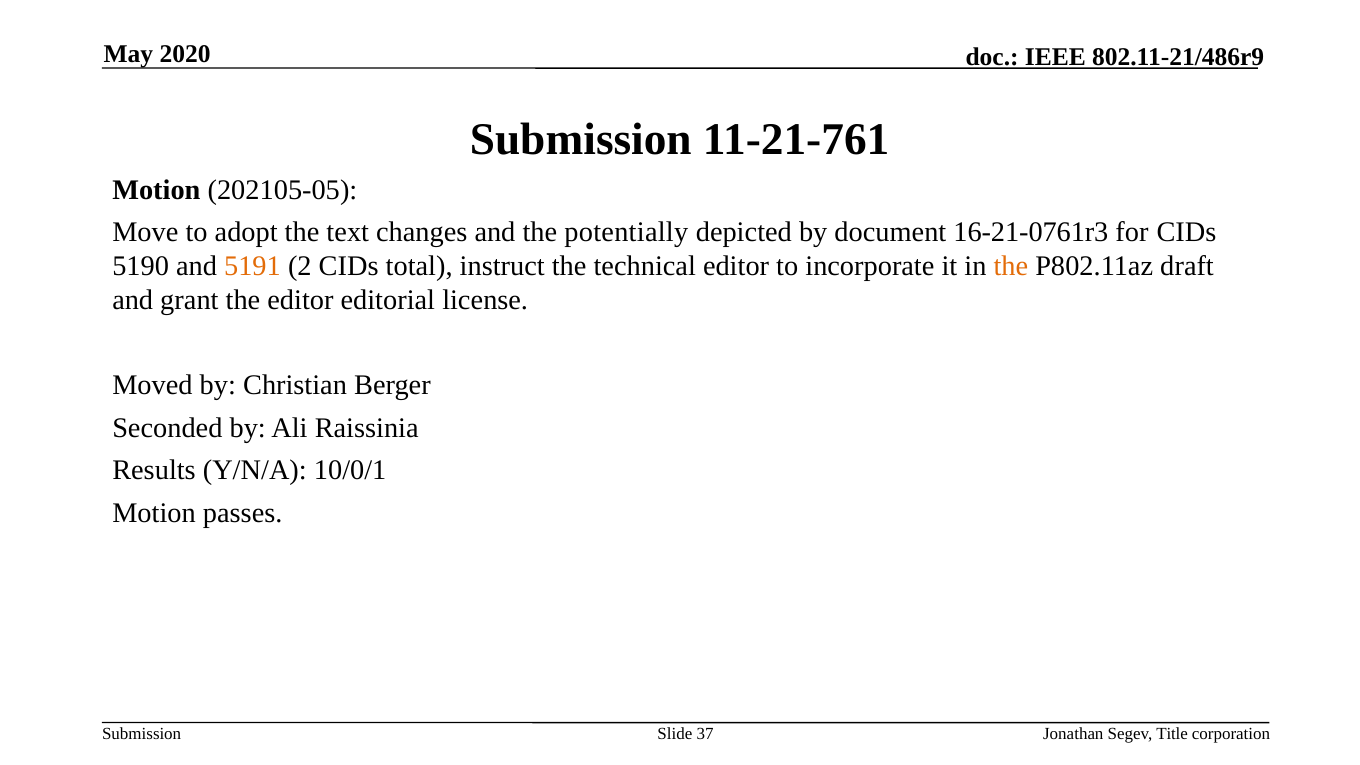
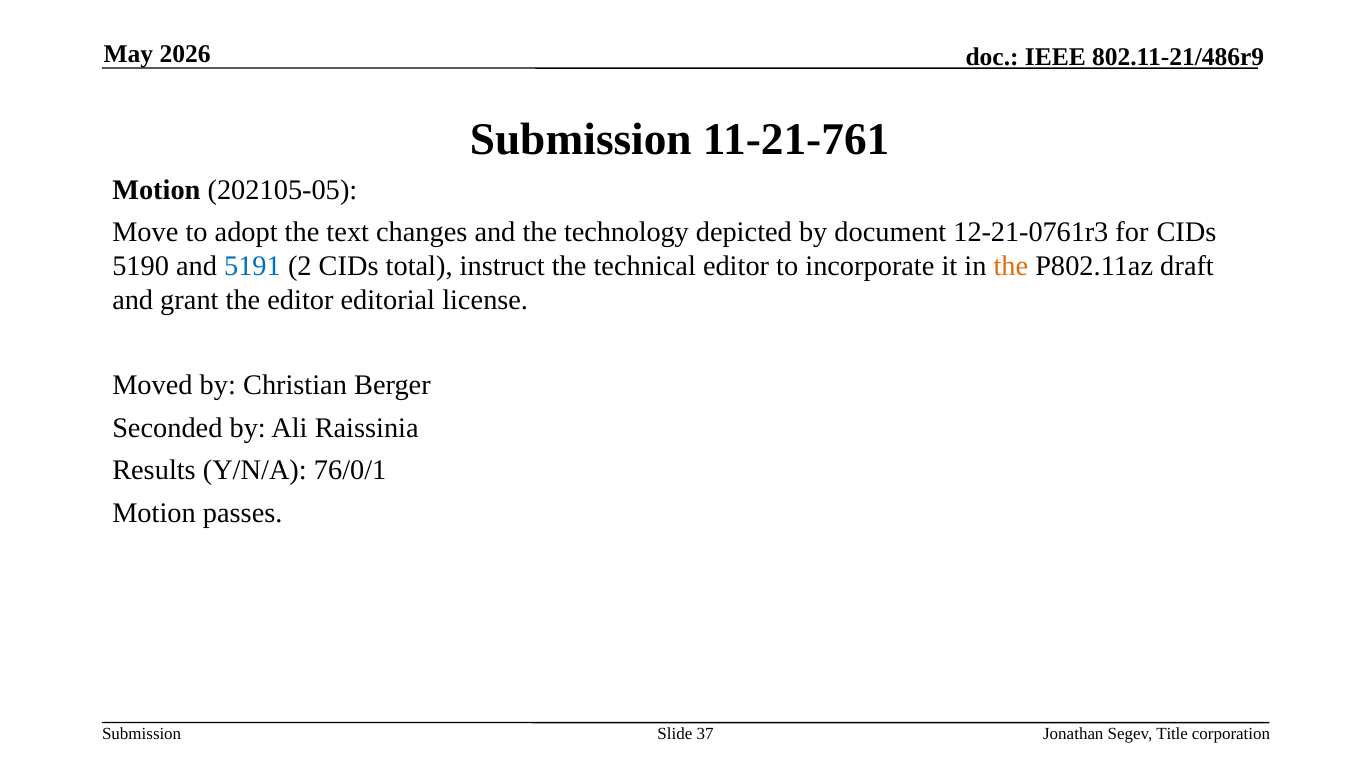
2020: 2020 -> 2026 (185, 54)
potentially: potentially -> technology (627, 232)
16-21-0761r3: 16-21-0761r3 -> 12-21-0761r3 (1031, 232)
5191 colour: orange -> blue (252, 266)
10/0/1: 10/0/1 -> 76/0/1 (350, 470)
